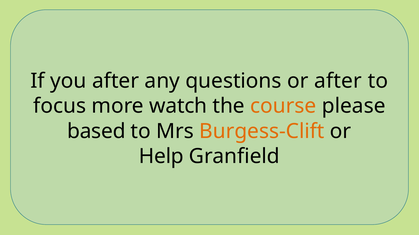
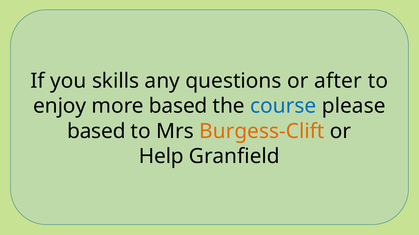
you after: after -> skills (116, 81)
focus: focus -> enjoy (60, 106)
more watch: watch -> based (178, 106)
course colour: orange -> blue (283, 106)
